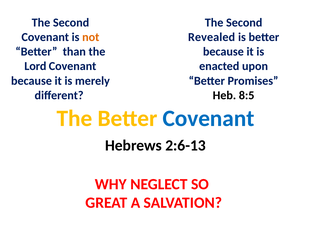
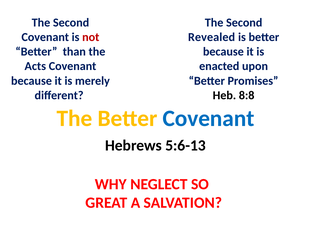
not colour: orange -> red (91, 37)
Lord: Lord -> Acts (35, 66)
8:5: 8:5 -> 8:8 (247, 95)
2:6-13: 2:6-13 -> 5:6-13 (186, 145)
